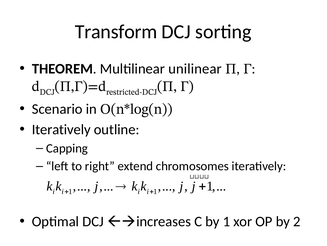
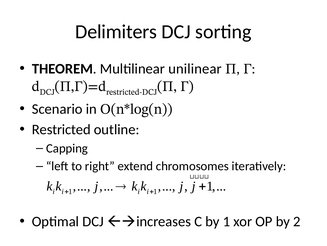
Transform: Transform -> Delimiters (116, 32)
Iteratively: Iteratively -> Restricted (61, 129)
